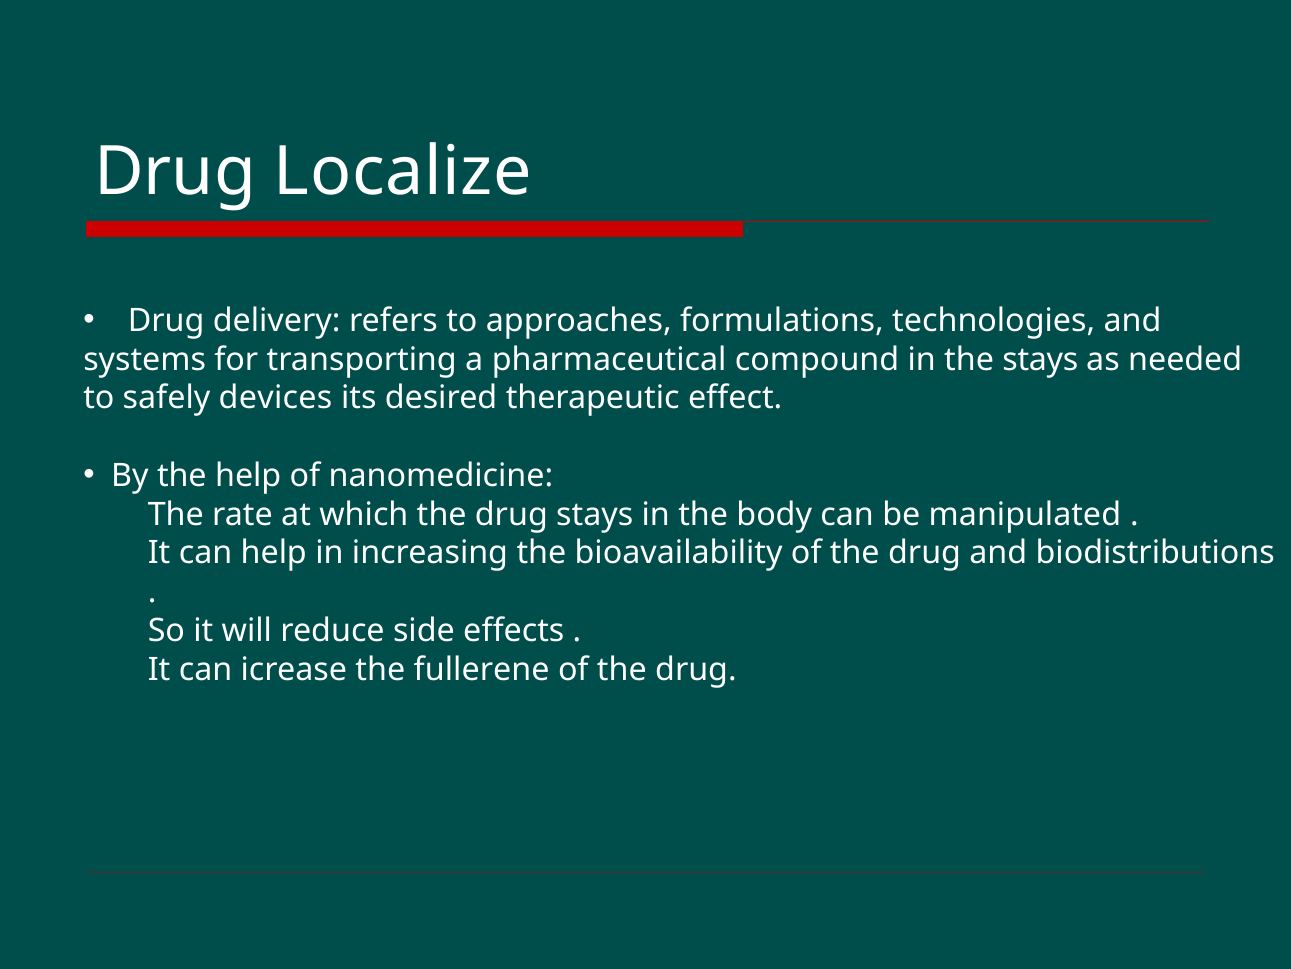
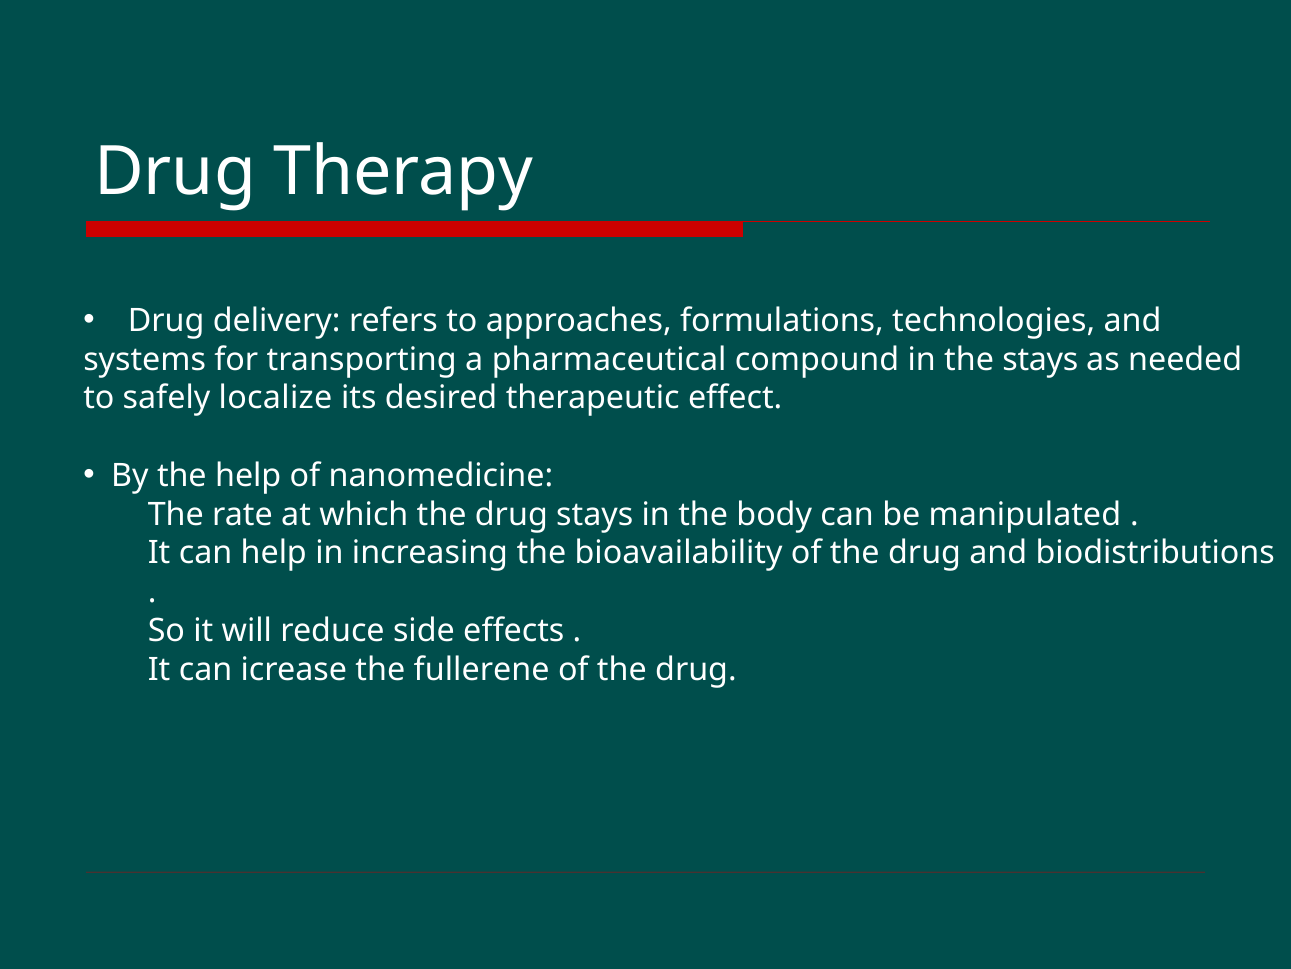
Localize: Localize -> Therapy (403, 172)
devices: devices -> localize (276, 398)
